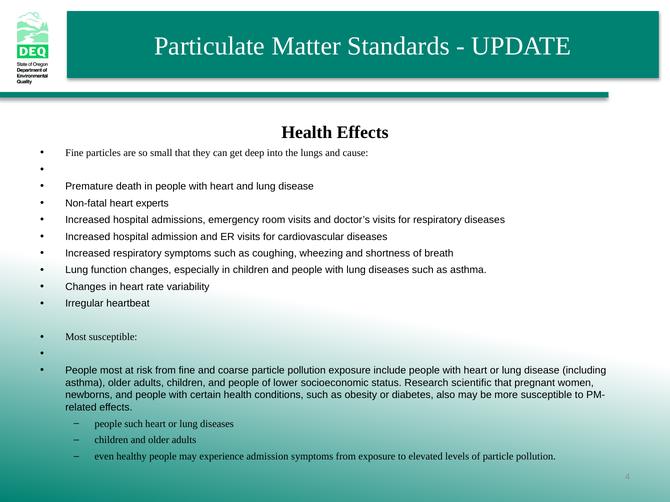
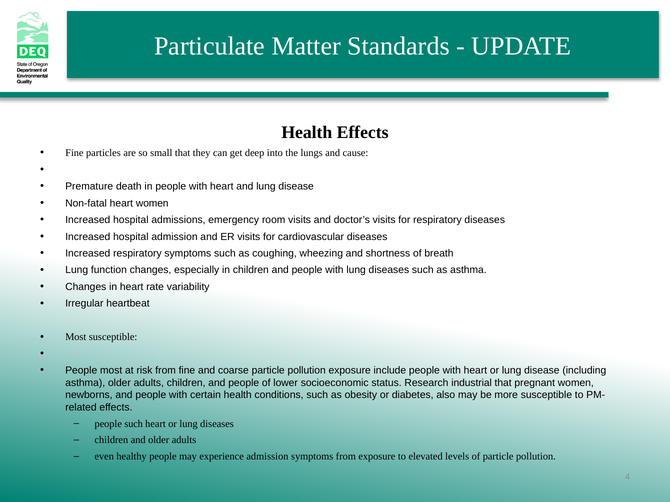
heart experts: experts -> women (152, 203)
scientific: scientific -> industrial (472, 383)
